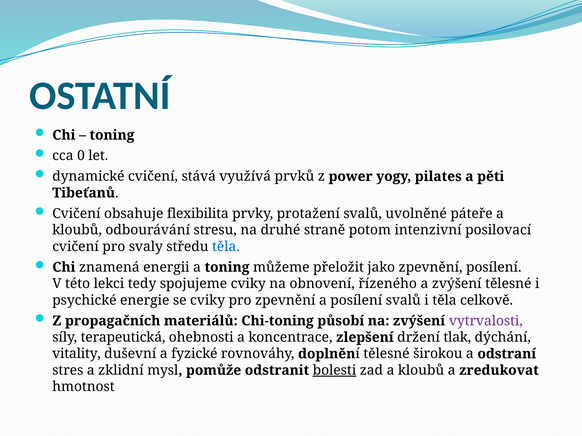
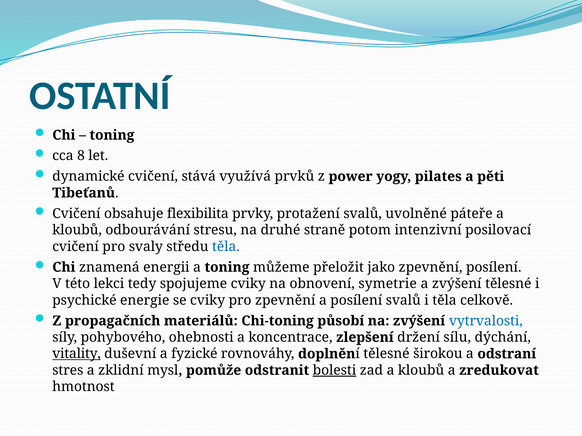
0: 0 -> 8 (81, 156)
řízeného: řízeného -> symetrie (388, 284)
vytrvalosti colour: purple -> blue (486, 321)
terapeutická: terapeutická -> pohybového (123, 338)
tlak: tlak -> sílu (457, 338)
vitality underline: none -> present (77, 354)
